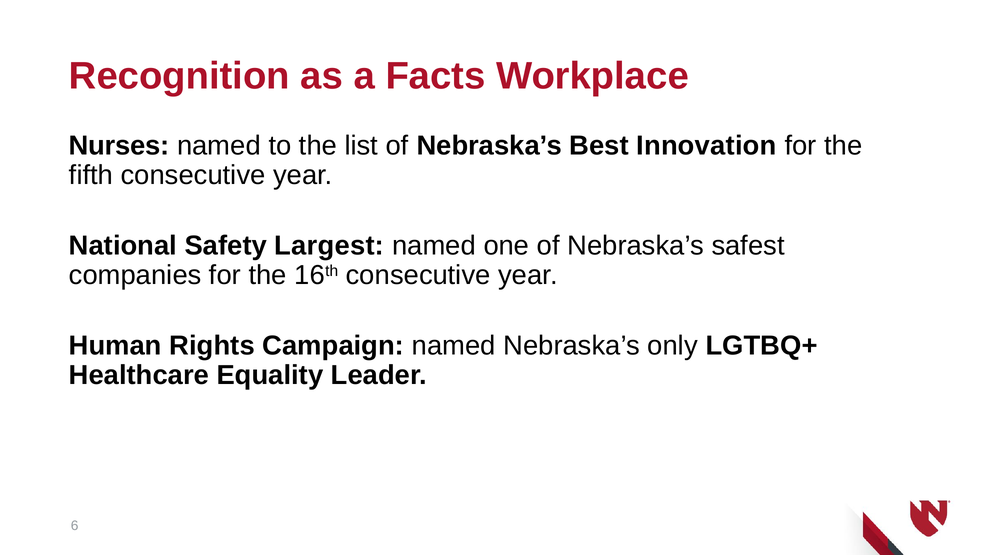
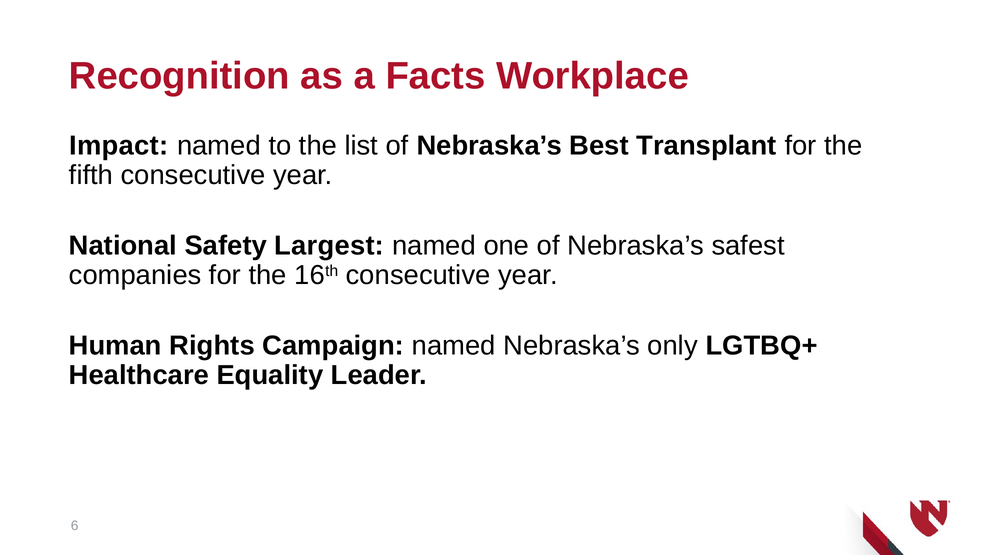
Nurses: Nurses -> Impact (119, 146)
Innovation: Innovation -> Transplant (706, 146)
